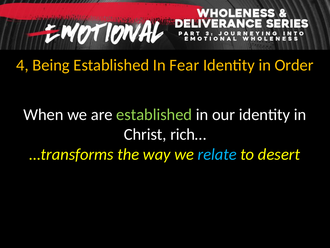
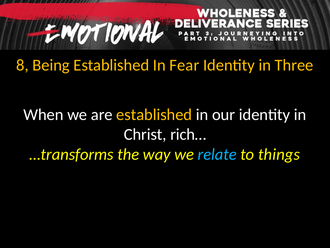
4: 4 -> 8 (22, 65)
Order: Order -> Three (294, 65)
established colour: light green -> yellow (154, 114)
desert: desert -> things (279, 154)
